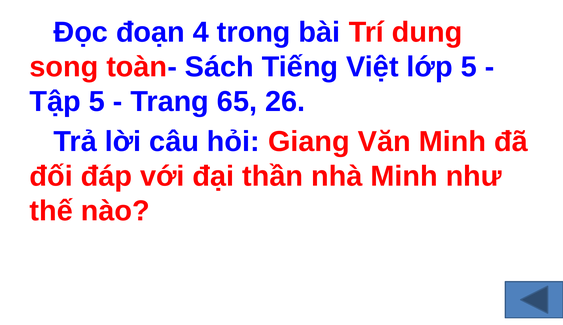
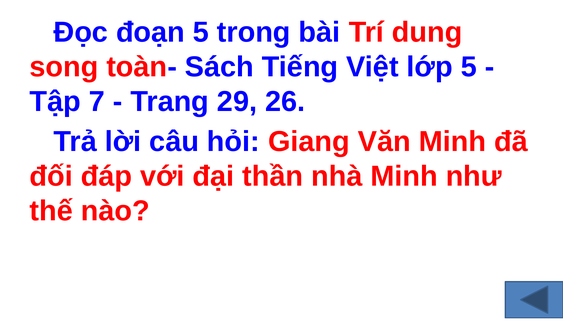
đoạn 4: 4 -> 5 (201, 32)
Tập 5: 5 -> 7 (97, 102)
65: 65 -> 29 (237, 102)
